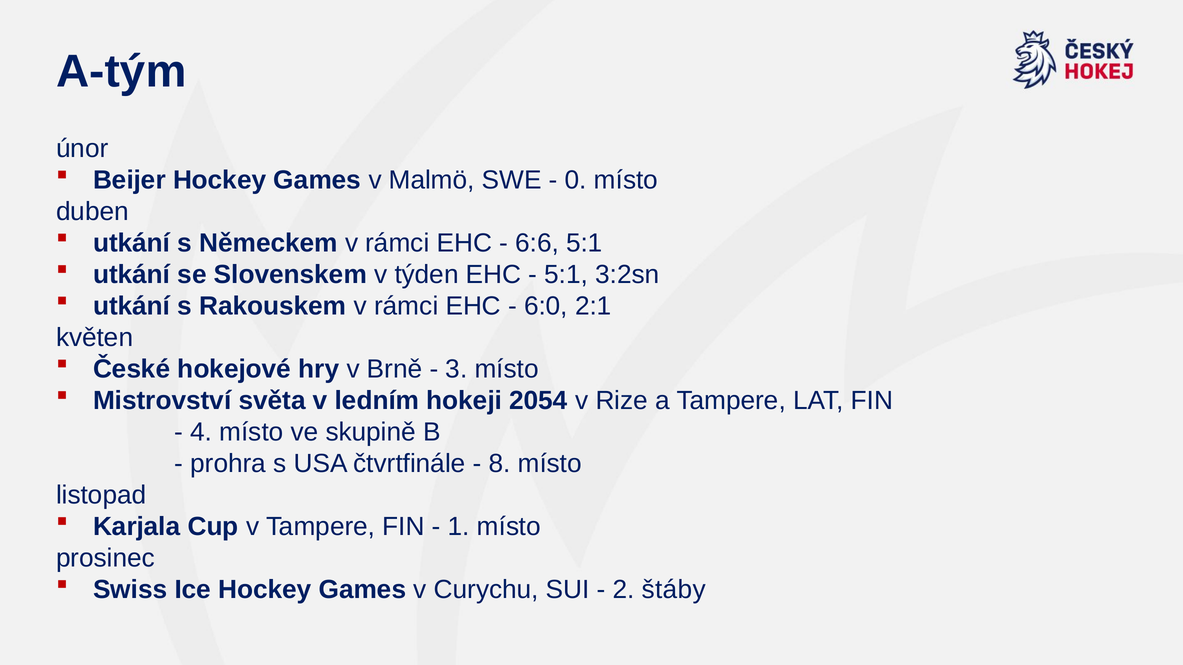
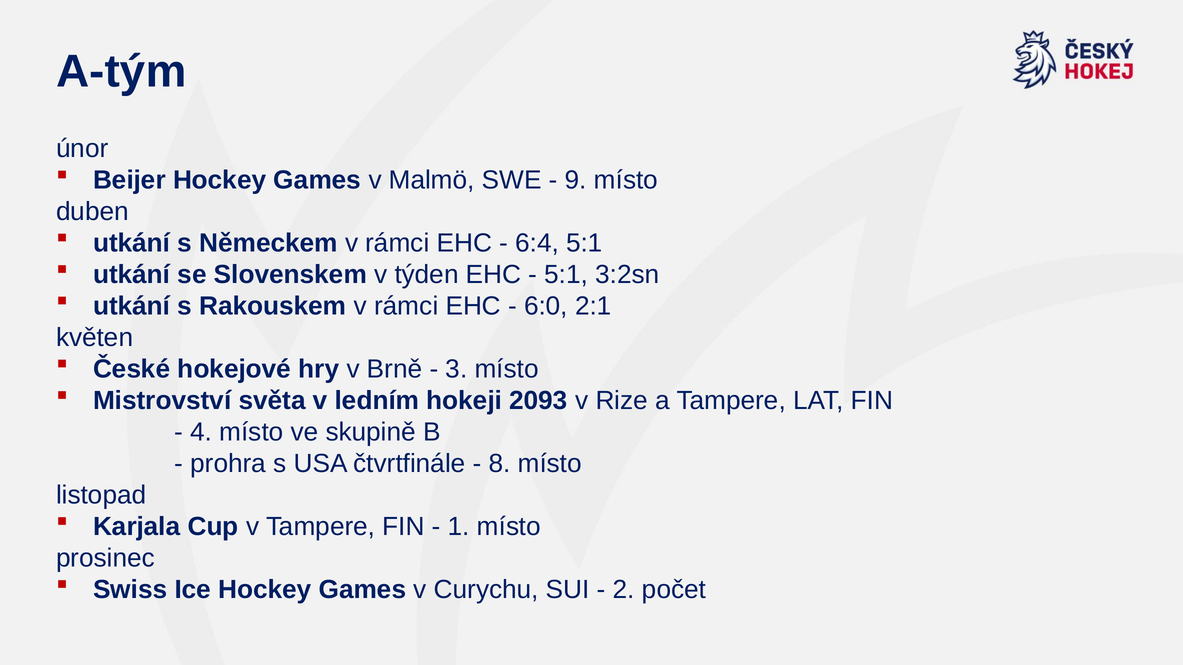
0: 0 -> 9 (576, 180)
6:6: 6:6 -> 6:4 (537, 243)
2054: 2054 -> 2093 (538, 401)
štáby: štáby -> počet (674, 590)
